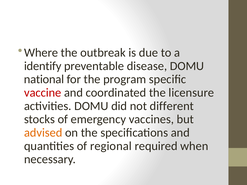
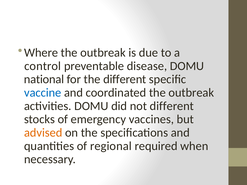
identify: identify -> control (43, 66)
the program: program -> different (125, 79)
vaccine colour: red -> blue (43, 93)
coordinated the licensure: licensure -> outbreak (191, 93)
